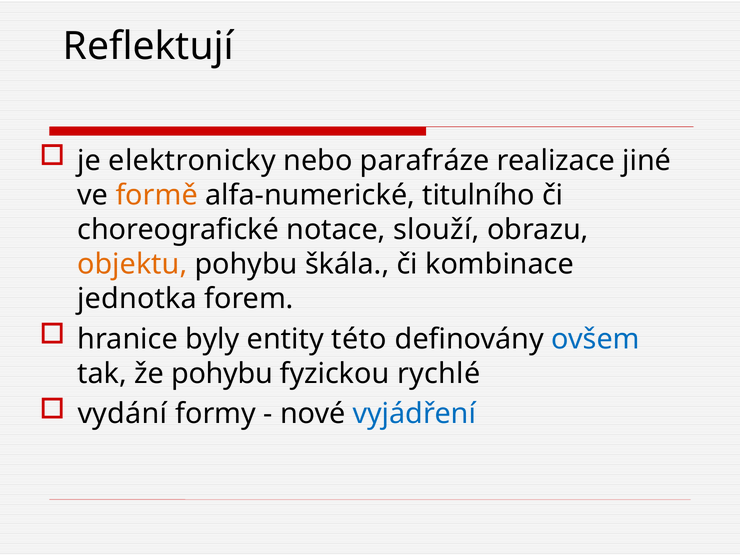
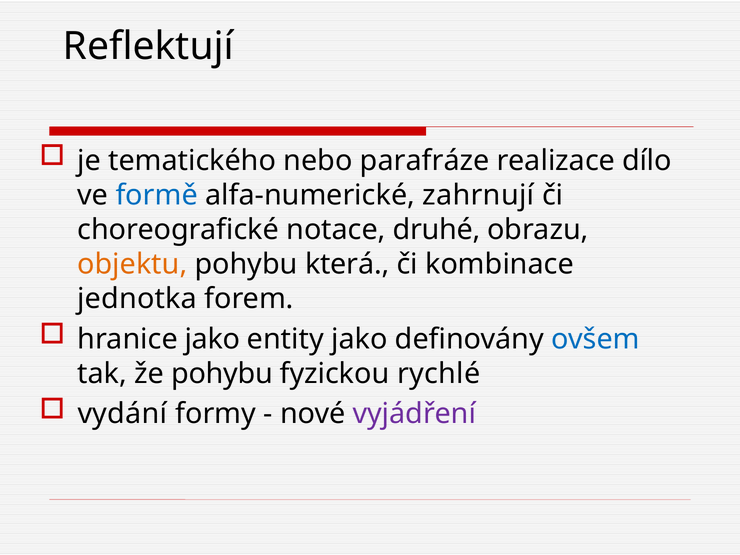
elektronicky: elektronicky -> tematického (192, 161)
jiné: jiné -> dílo (647, 161)
formě colour: orange -> blue (157, 195)
titulního: titulního -> zahrnují (478, 195)
slouží: slouží -> druhé (437, 230)
škála: škála -> která (347, 264)
hranice byly: byly -> jako (212, 339)
entity této: této -> jako (359, 339)
vyjádření colour: blue -> purple (414, 414)
